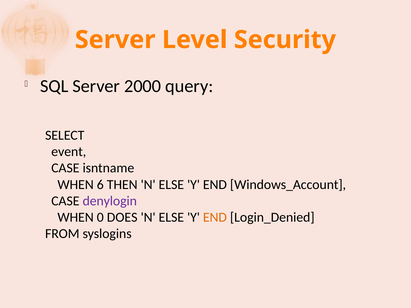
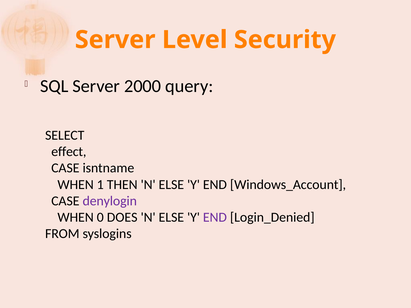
event: event -> effect (69, 152)
6: 6 -> 1 (100, 185)
END colour: orange -> purple (215, 218)
